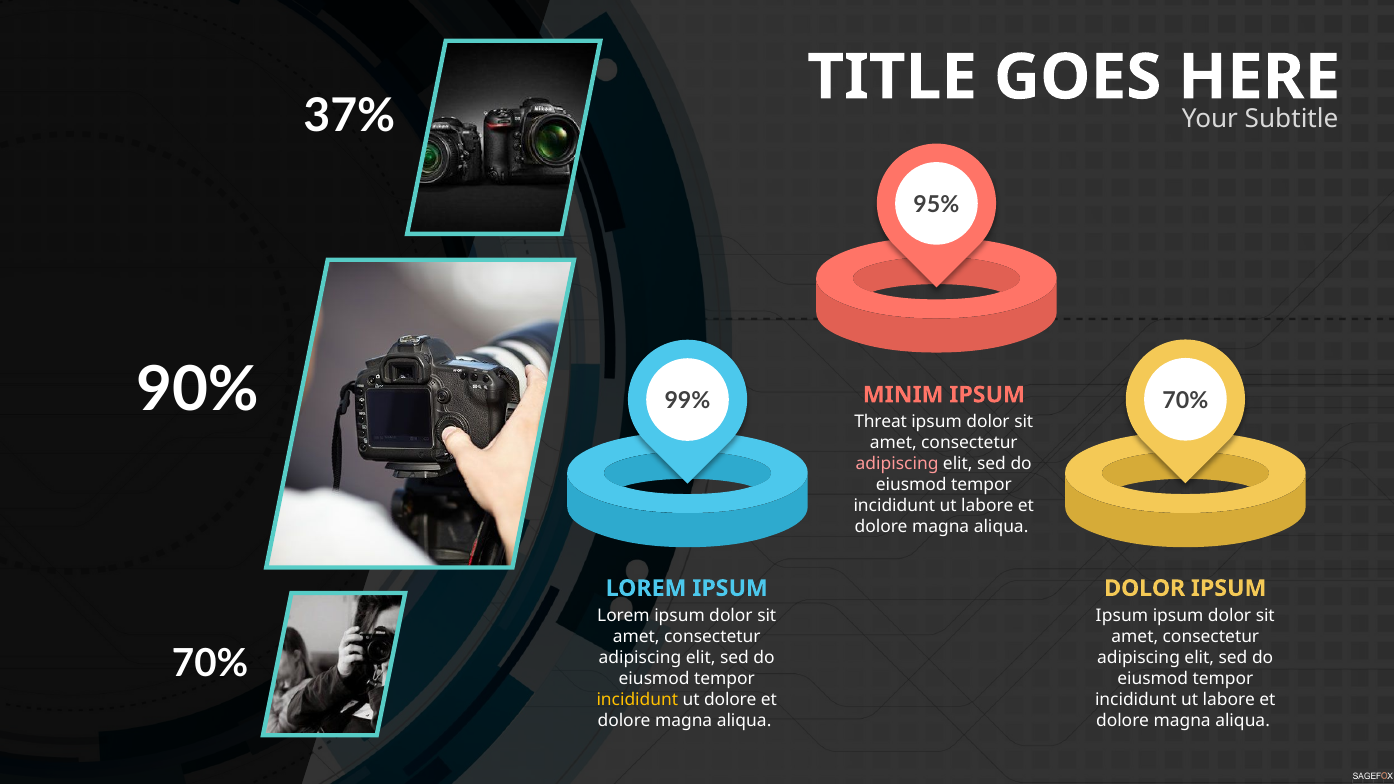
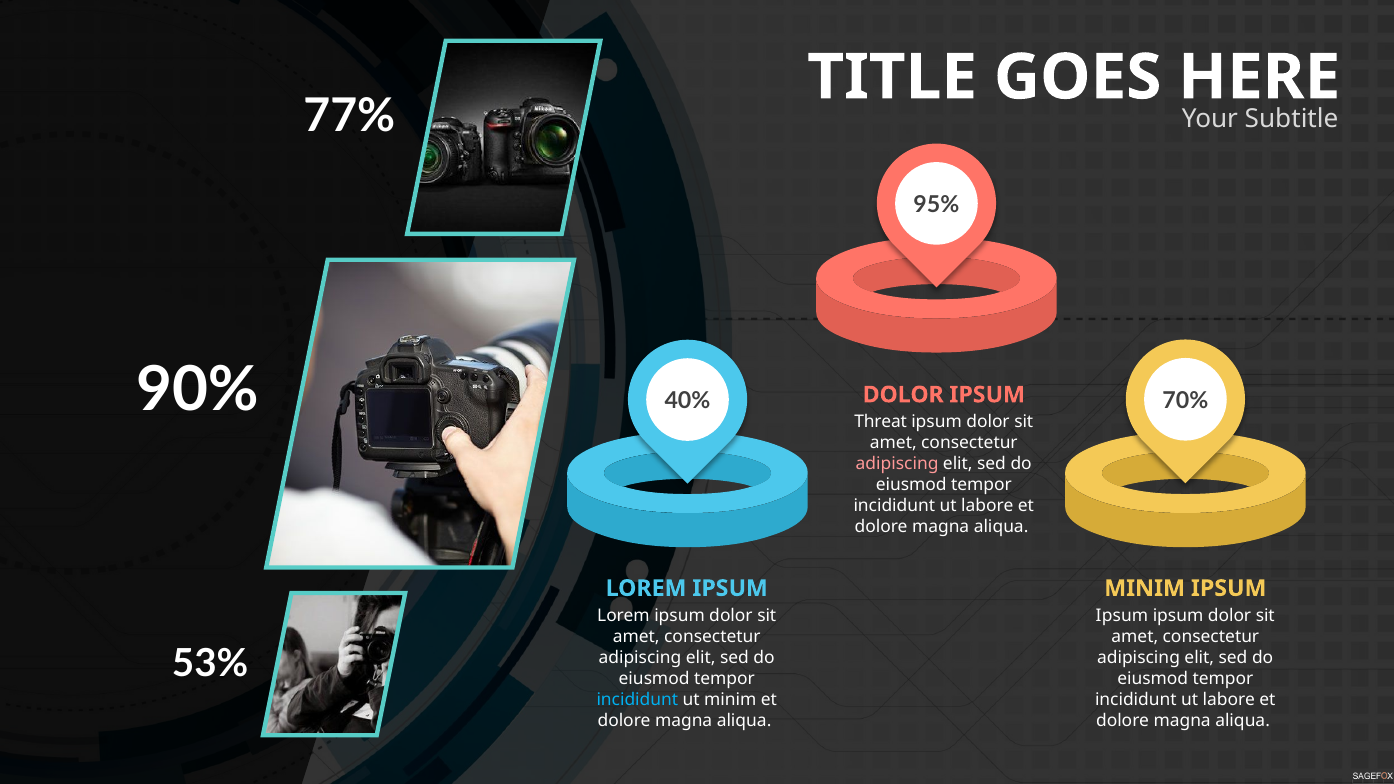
37%: 37% -> 77% (349, 116)
MINIM: MINIM -> DOLOR (903, 395)
99%: 99% -> 40% (687, 401)
DOLOR: DOLOR -> MINIM (1145, 588)
70%: 70% -> 53% (210, 664)
incididunt colour: yellow -> light blue (637, 699)
ut dolore: dolore -> minim (730, 699)
